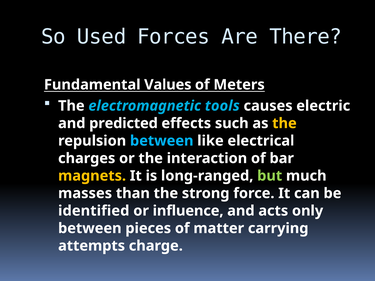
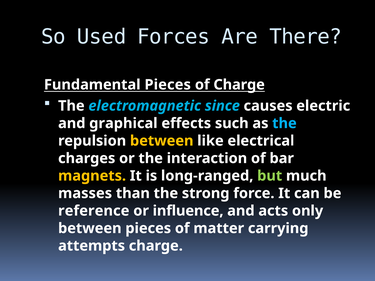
Fundamental Values: Values -> Pieces (168, 85)
of Meters: Meters -> Charge (239, 85)
tools: tools -> since (222, 106)
predicted: predicted -> graphical (123, 123)
the colour: yellow -> light blue (284, 123)
between colour: light blue -> yellow (162, 141)
identified: identified -> reference (94, 211)
